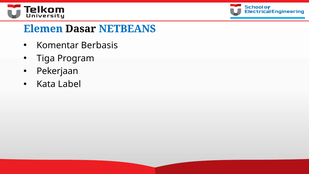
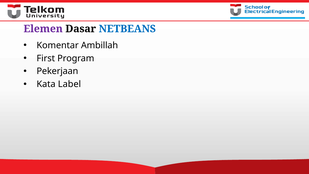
Elemen colour: blue -> purple (43, 29)
Berbasis: Berbasis -> Ambillah (100, 45)
Tiga: Tiga -> First (46, 58)
